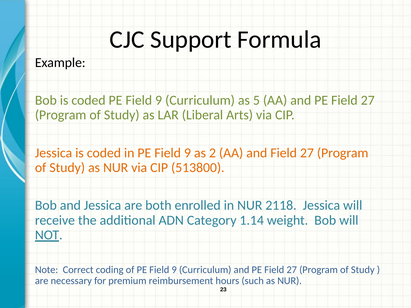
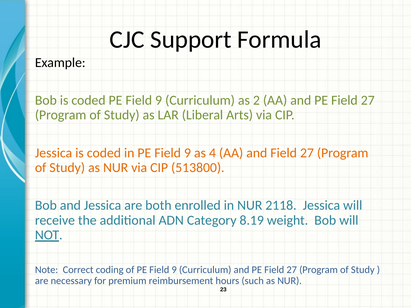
5: 5 -> 2 (256, 100)
2: 2 -> 4 (212, 153)
1.14: 1.14 -> 8.19 (252, 220)
